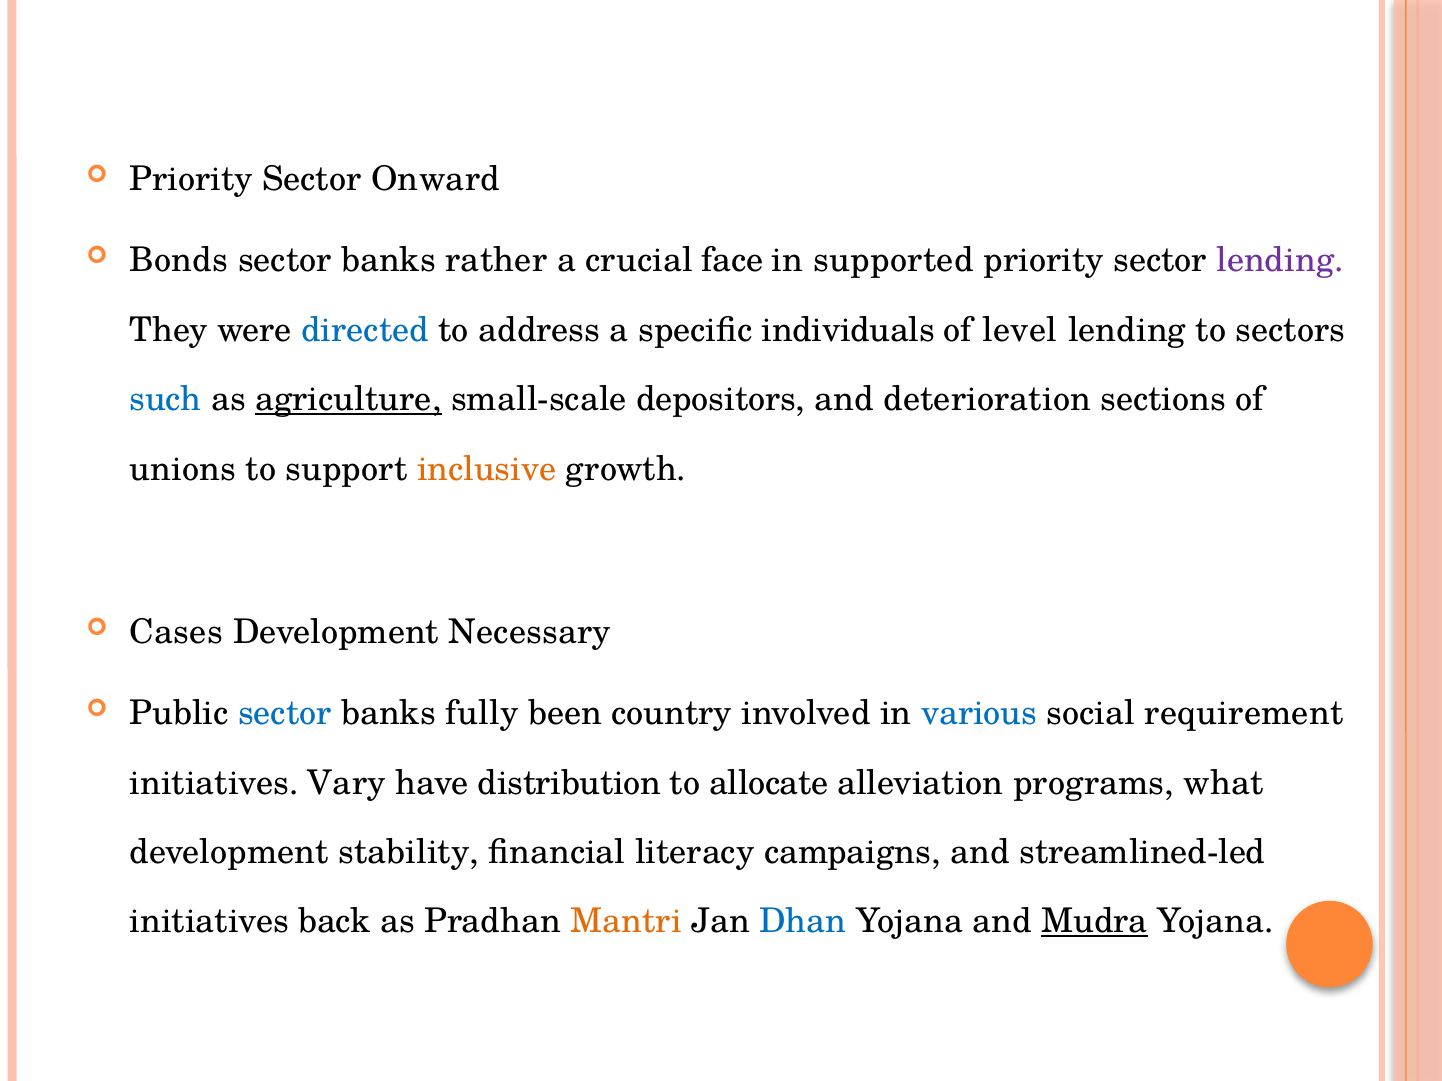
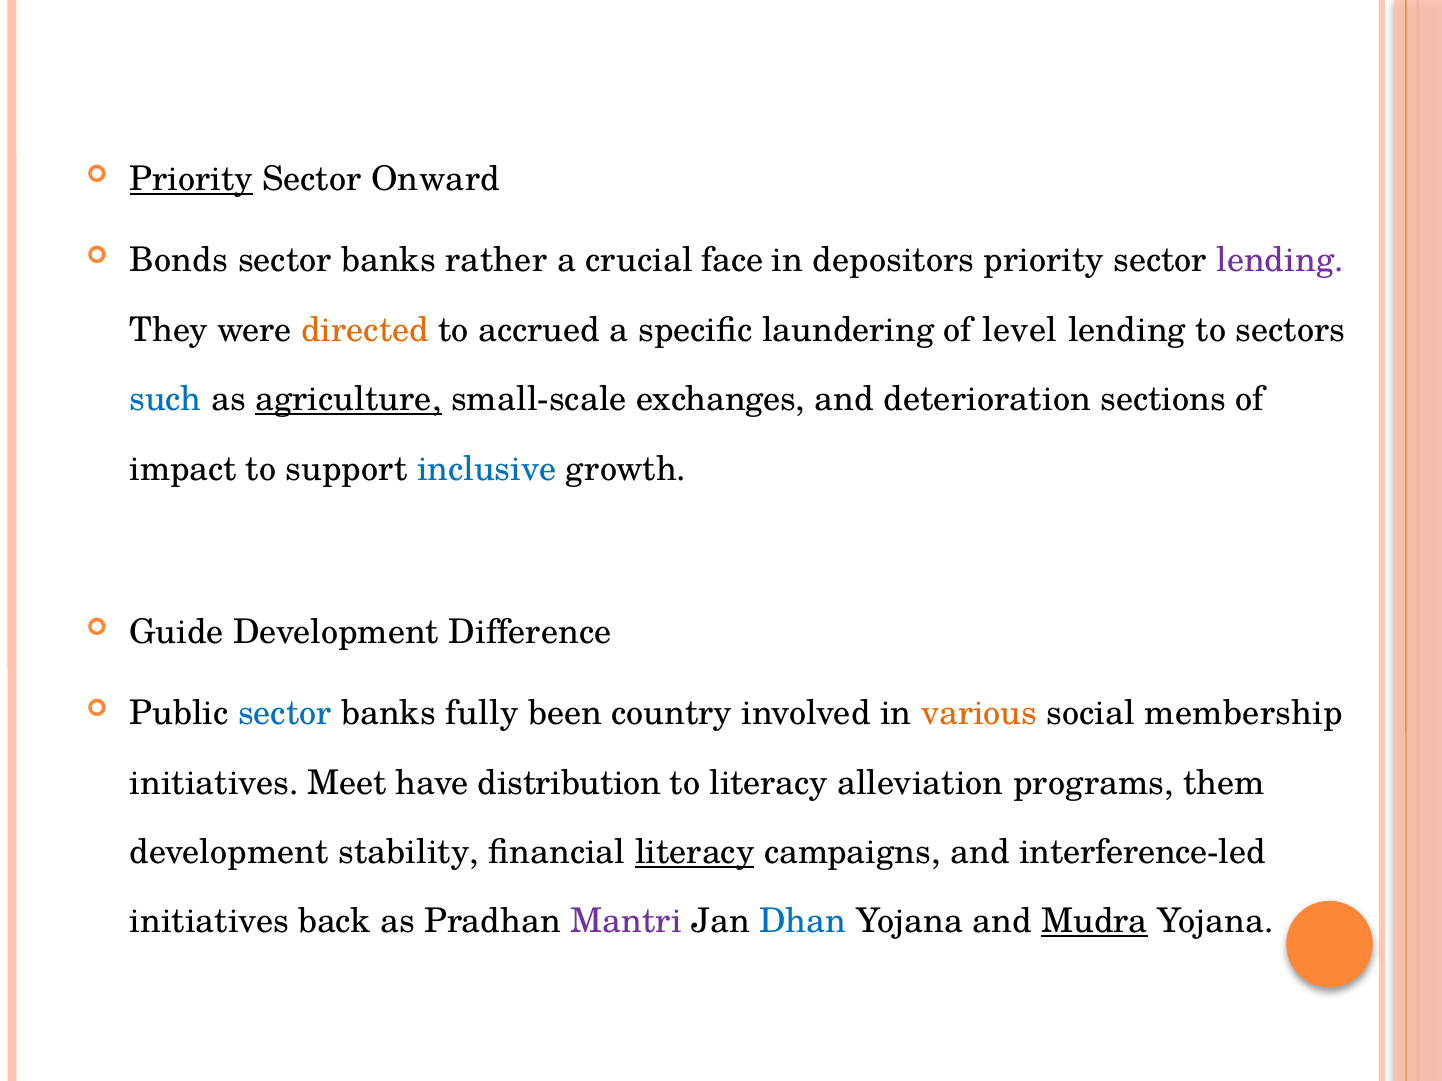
Priority underline: none -> present (191, 179)
supported: supported -> depositors (894, 261)
directed colour: blue -> orange (365, 330)
address: address -> accrued (539, 330)
individuals: individuals -> laundering (848, 330)
depositors: depositors -> exchanges (721, 400)
unions: unions -> impact (183, 469)
inclusive colour: orange -> blue (487, 469)
Cases: Cases -> Guide (177, 632)
Necessary: Necessary -> Difference (530, 632)
various colour: blue -> orange (979, 714)
requirement: requirement -> membership (1244, 714)
Vary: Vary -> Meet (347, 783)
to allocate: allocate -> literacy (769, 783)
what: what -> them (1224, 783)
literacy underline: none -> present (695, 853)
streamlined-led: streamlined-led -> interference-led (1142, 853)
Mantri colour: orange -> purple (626, 922)
